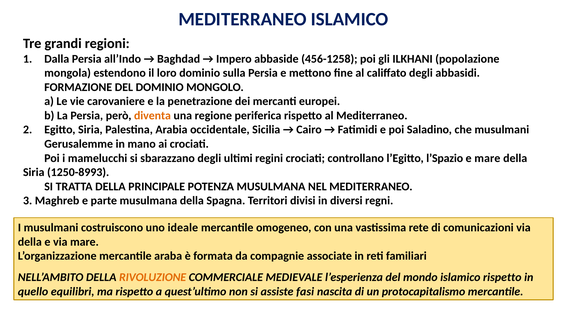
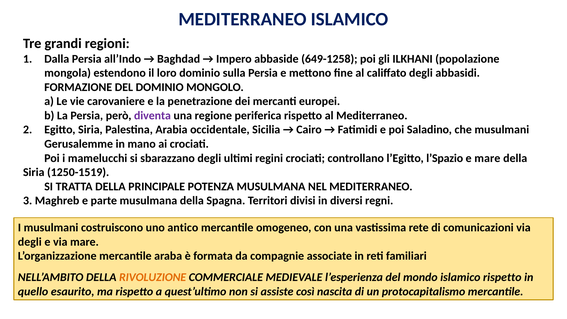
456-1258: 456-1258 -> 649-1258 (329, 59)
diventa colour: orange -> purple (152, 116)
1250-8993: 1250-8993 -> 1250-1519 (78, 172)
ideale: ideale -> antico (183, 228)
della: della -> degli (30, 242)
equilibri: equilibri -> esaurito (73, 291)
fasi: fasi -> così (305, 291)
